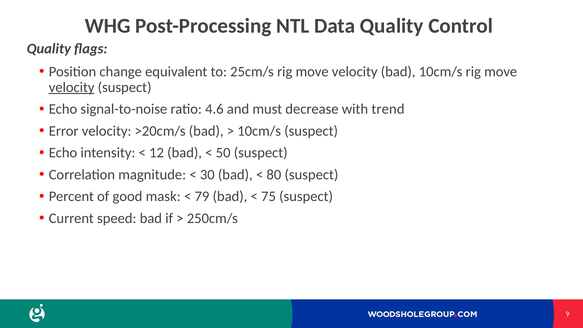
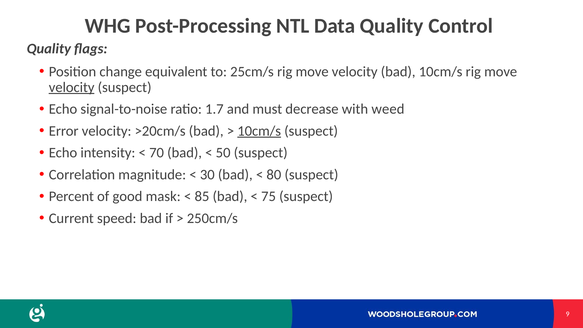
4.6: 4.6 -> 1.7 (214, 109)
trend: trend -> weed (388, 109)
10cm/s underline: none -> present (259, 131)
12: 12 -> 70 (157, 153)
79: 79 -> 85 (202, 196)
